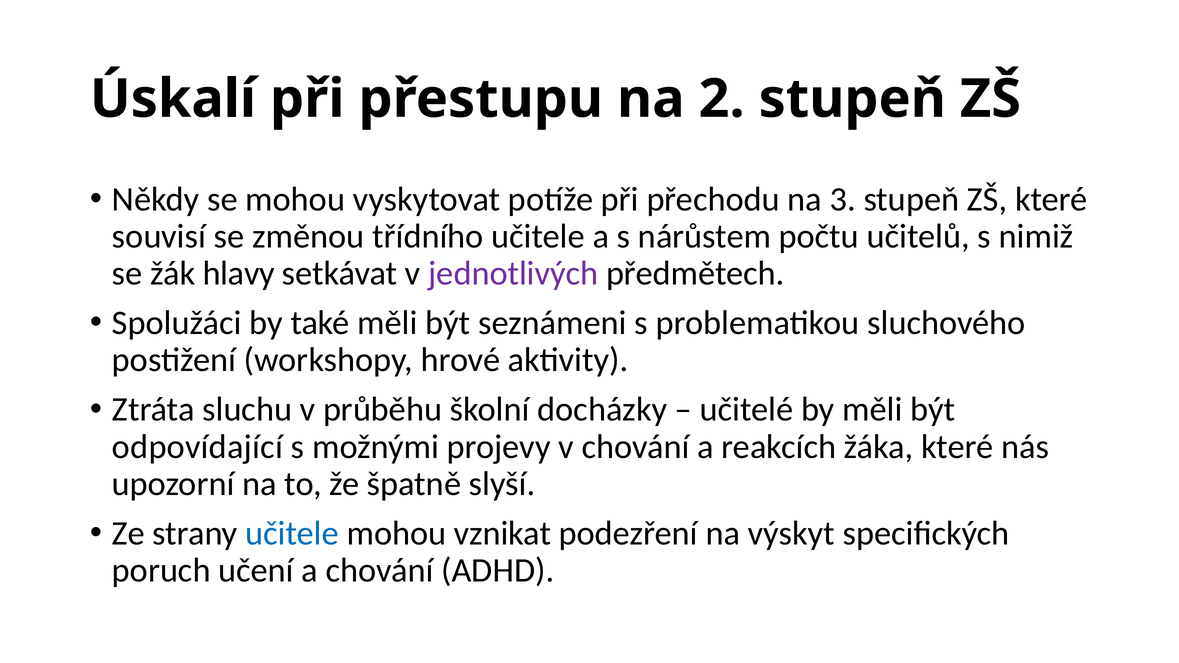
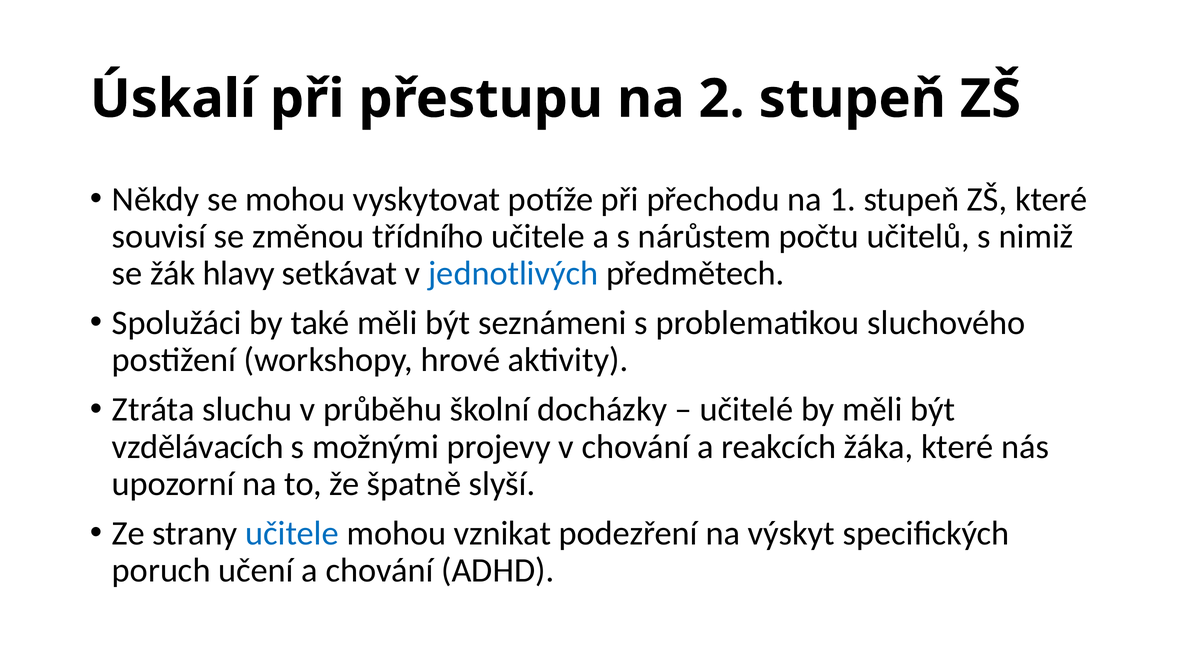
3: 3 -> 1 (843, 199)
jednotlivých colour: purple -> blue (513, 274)
odpovídající: odpovídající -> vzdělávacích (198, 447)
